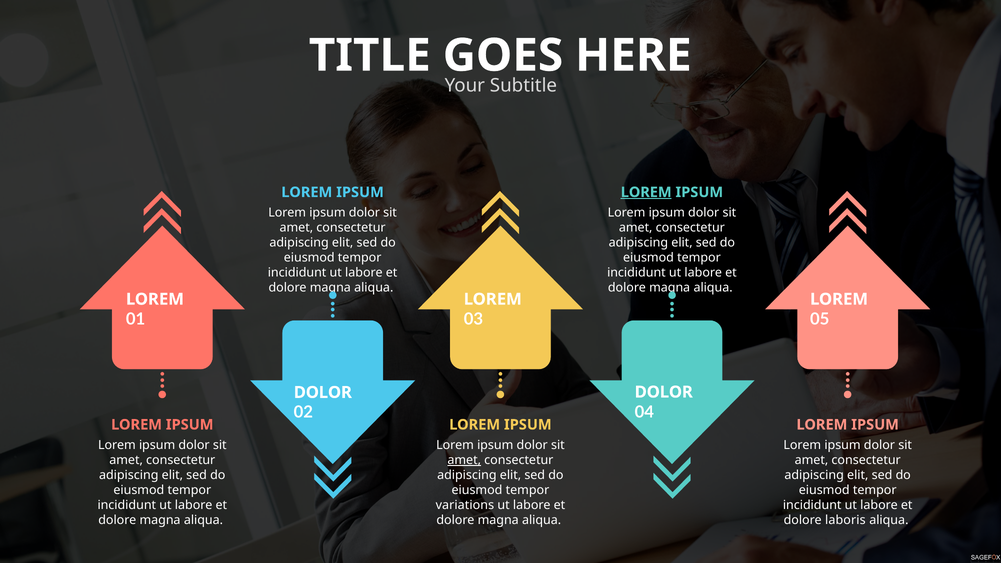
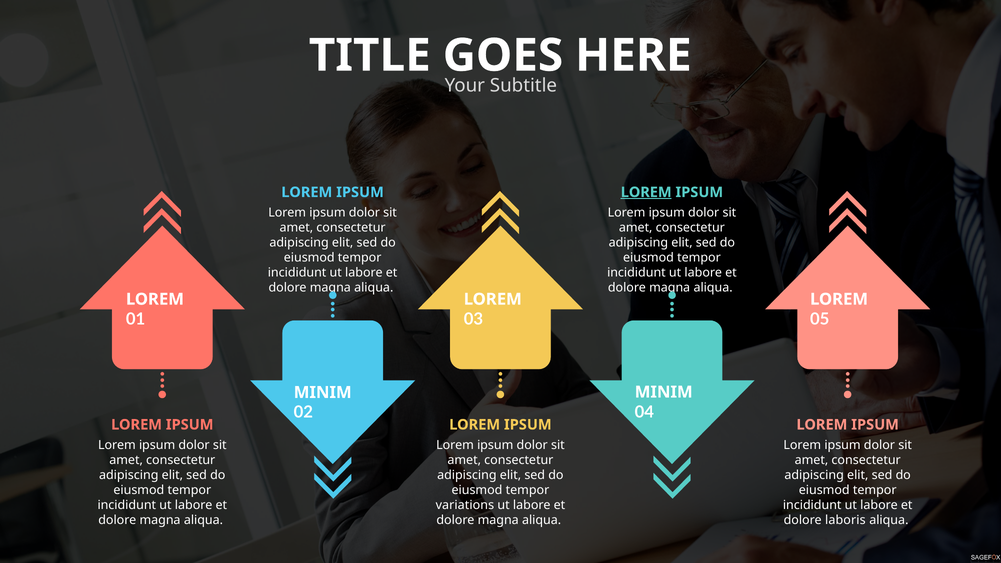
DOLOR: DOLOR -> MINIM (664, 392)
DOLOR: DOLOR -> MINIM (323, 392)
amet underline: present -> none (464, 460)
